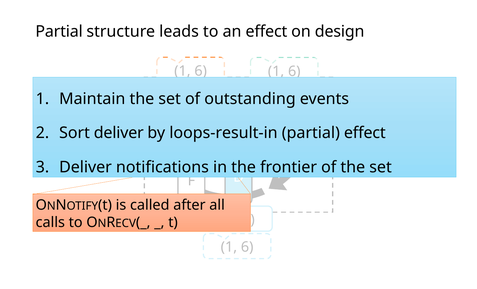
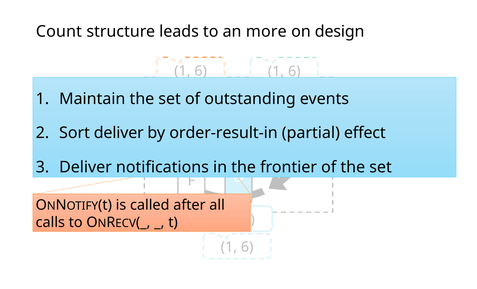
Partial: Partial -> Count (59, 31)
an effect: effect -> more (266, 31)
loops-result-in: loops-result-in -> order-result-in (224, 133)
